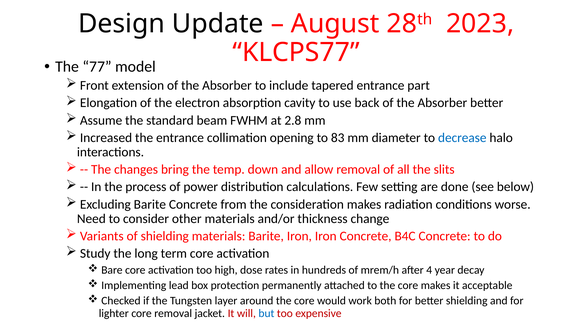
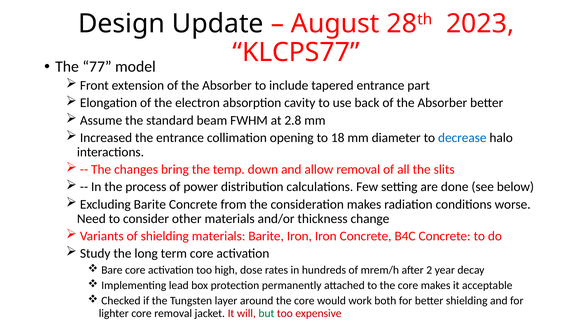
83: 83 -> 18 (338, 138)
4: 4 -> 2 (429, 270)
but colour: blue -> green (266, 313)
